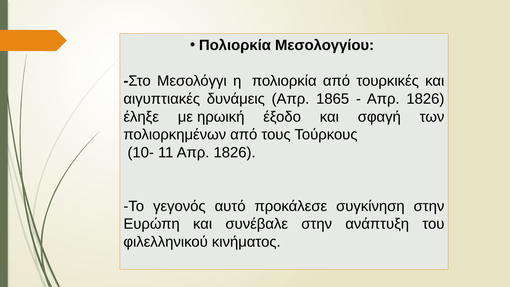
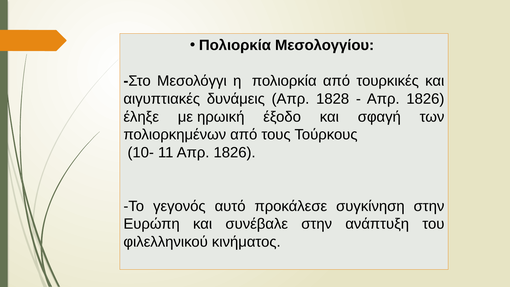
1865: 1865 -> 1828 (333, 99)
